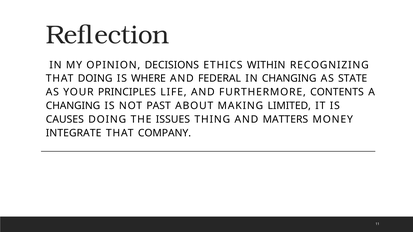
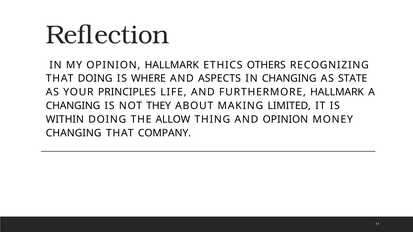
OPINION DECISIONS: DECISIONS -> HALLMARK (172, 65)
WITHIN: WITHIN -> OTHERS (266, 65)
FEDERAL: FEDERAL -> ASPECTS (219, 79)
FURTHERMORE CONTENTS: CONTENTS -> HALLMARK (337, 92)
PAST: PAST -> THEY (159, 106)
CAUSES: CAUSES -> WITHIN (65, 120)
ISSUES: ISSUES -> ALLOW (173, 120)
AND MATTERS: MATTERS -> OPINION (285, 120)
INTEGRATE: INTEGRATE -> CHANGING (74, 133)
